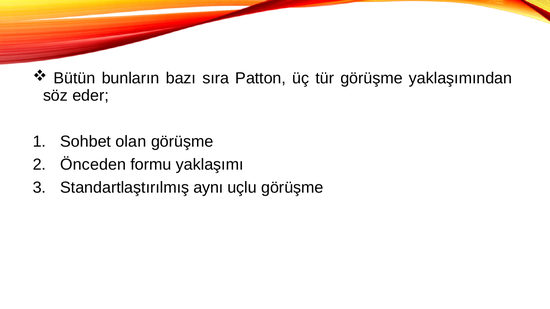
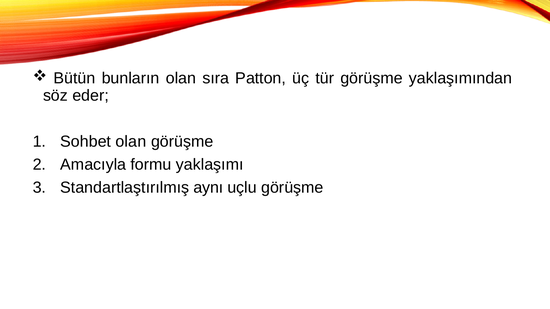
bunların bazı: bazı -> olan (181, 78)
Önceden: Önceden -> Amacıyla (93, 165)
